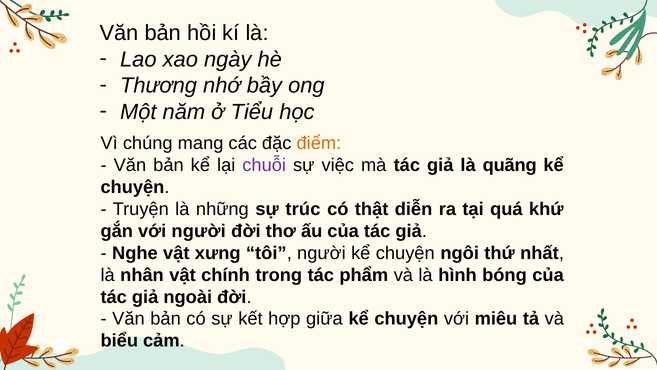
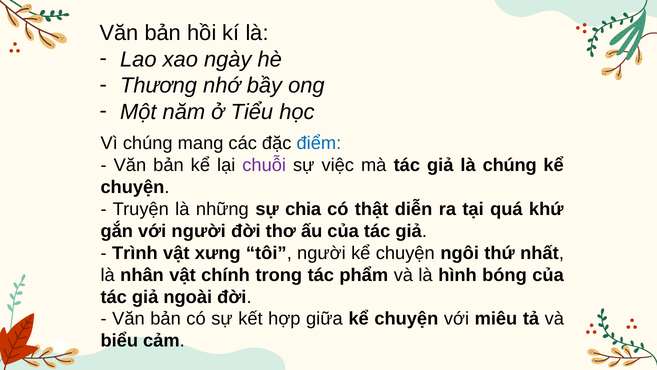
điểm colour: orange -> blue (319, 143)
là quãng: quãng -> chúng (510, 165)
trúc: trúc -> chia (303, 209)
Nghe: Nghe -> Trình (135, 253)
